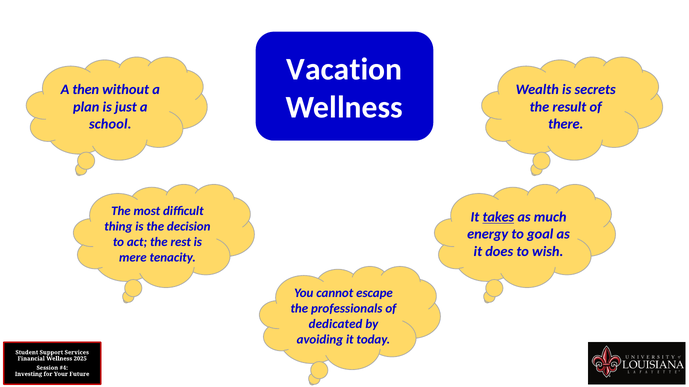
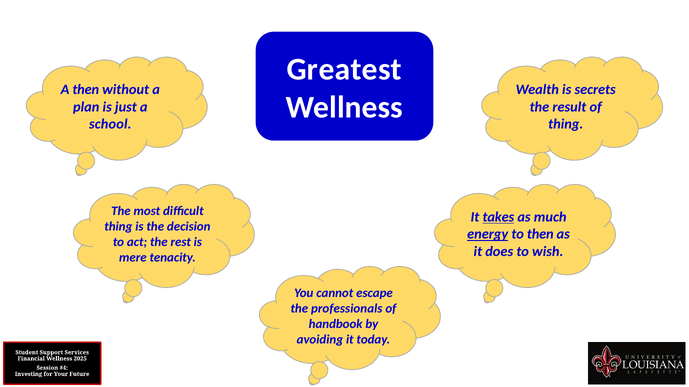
Vacation: Vacation -> Greatest (344, 70)
there: there -> thing (566, 124)
energy underline: none -> present (488, 235)
to goal: goal -> then (540, 235)
dedicated: dedicated -> handbook (336, 324)
